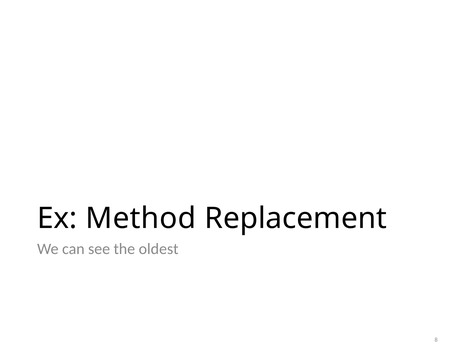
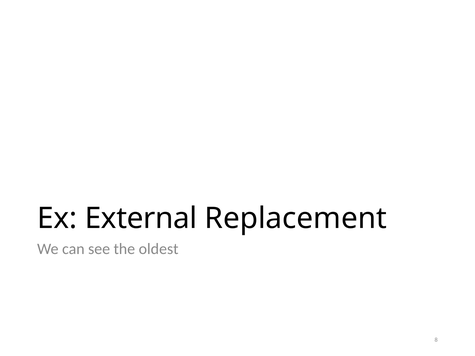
Method: Method -> External (141, 218)
